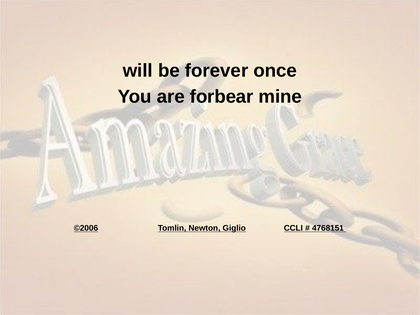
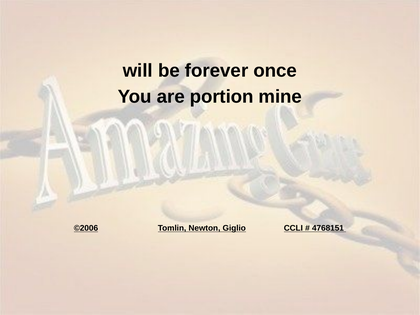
forbear: forbear -> portion (222, 97)
